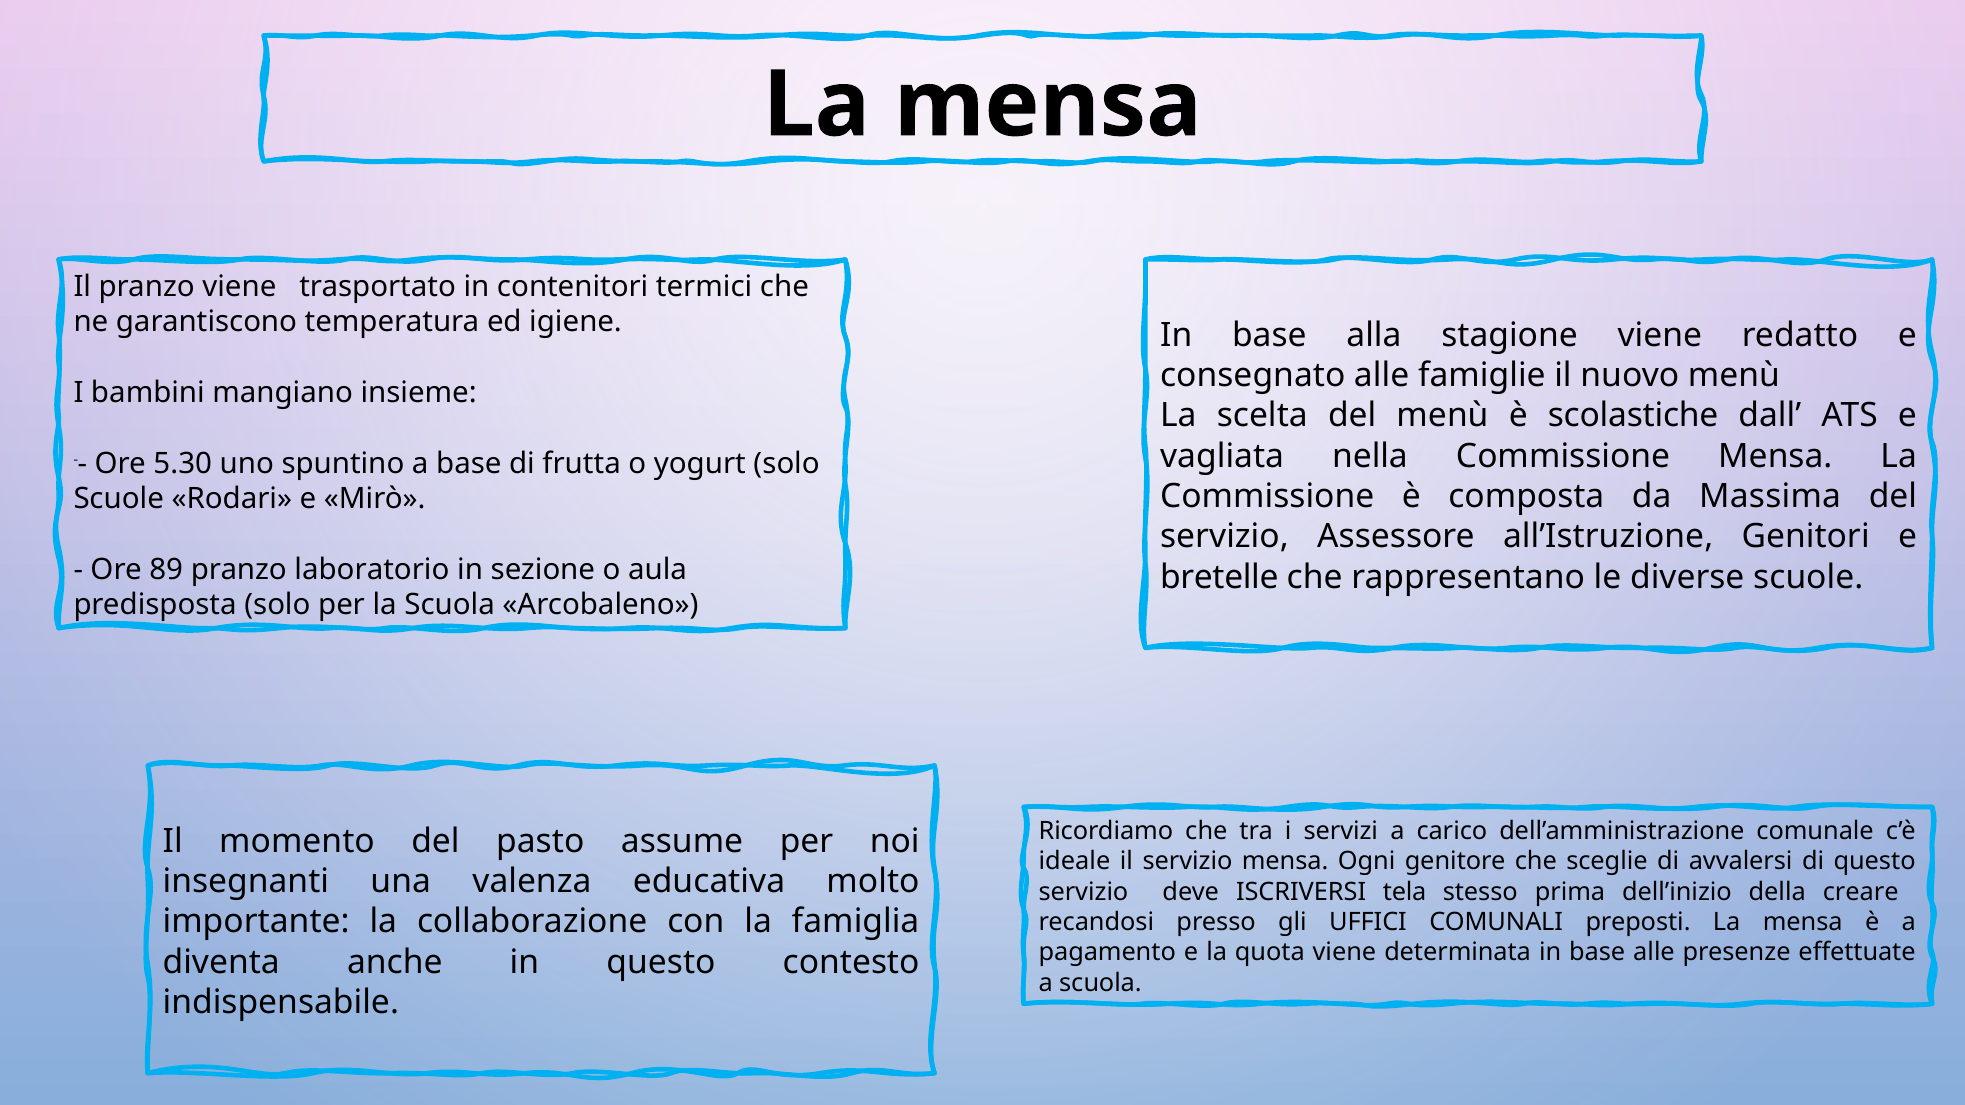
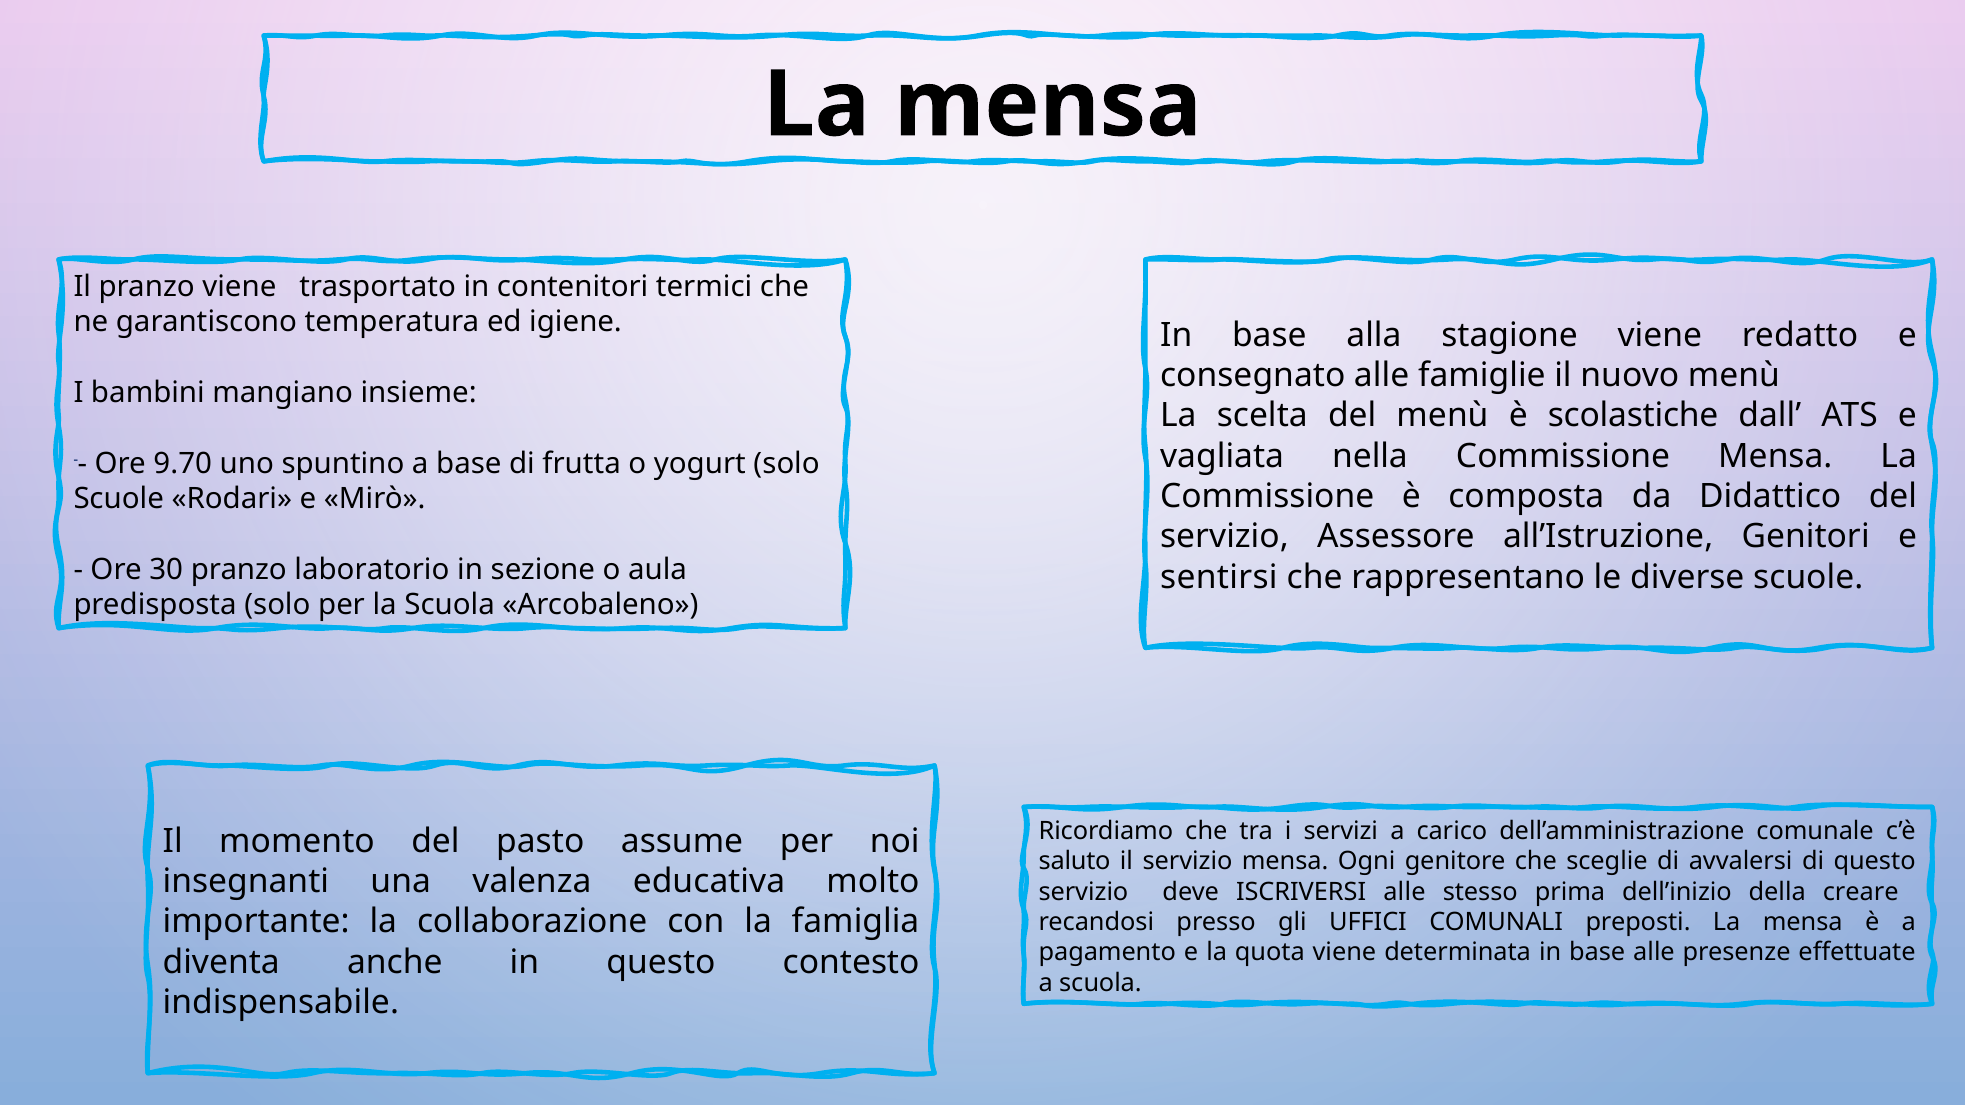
5.30: 5.30 -> 9.70 (183, 464)
Massima: Massima -> Didattico (1770, 497)
89: 89 -> 30 (166, 570)
bretelle: bretelle -> sentirsi (1219, 577)
ideale: ideale -> saluto (1075, 862)
ISCRIVERSI tela: tela -> alle (1404, 892)
